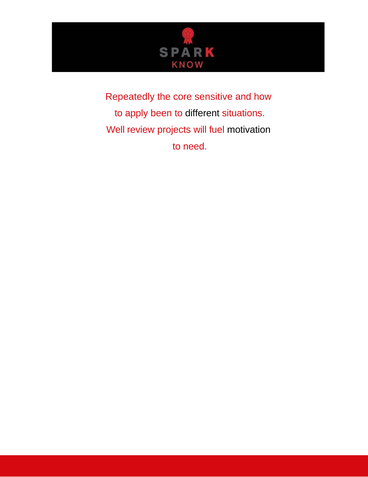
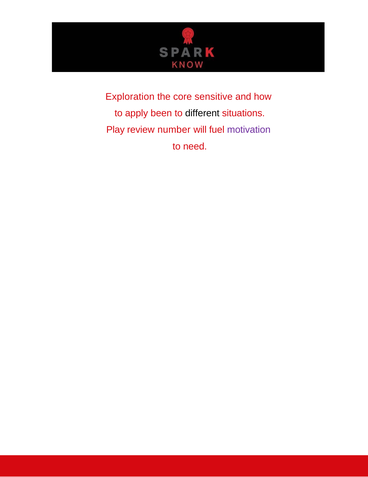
Repeatedly: Repeatedly -> Exploration (130, 97)
Well: Well -> Play (116, 130)
projects: projects -> number (174, 130)
motivation colour: black -> purple (249, 130)
